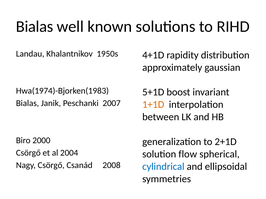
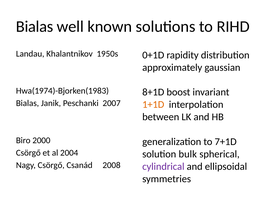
4+1D: 4+1D -> 0+1D (153, 55)
5+1D: 5+1D -> 8+1D (153, 92)
2+1D: 2+1D -> 7+1D (226, 142)
flow: flow -> bulk (188, 155)
cylindrical colour: blue -> purple (163, 167)
